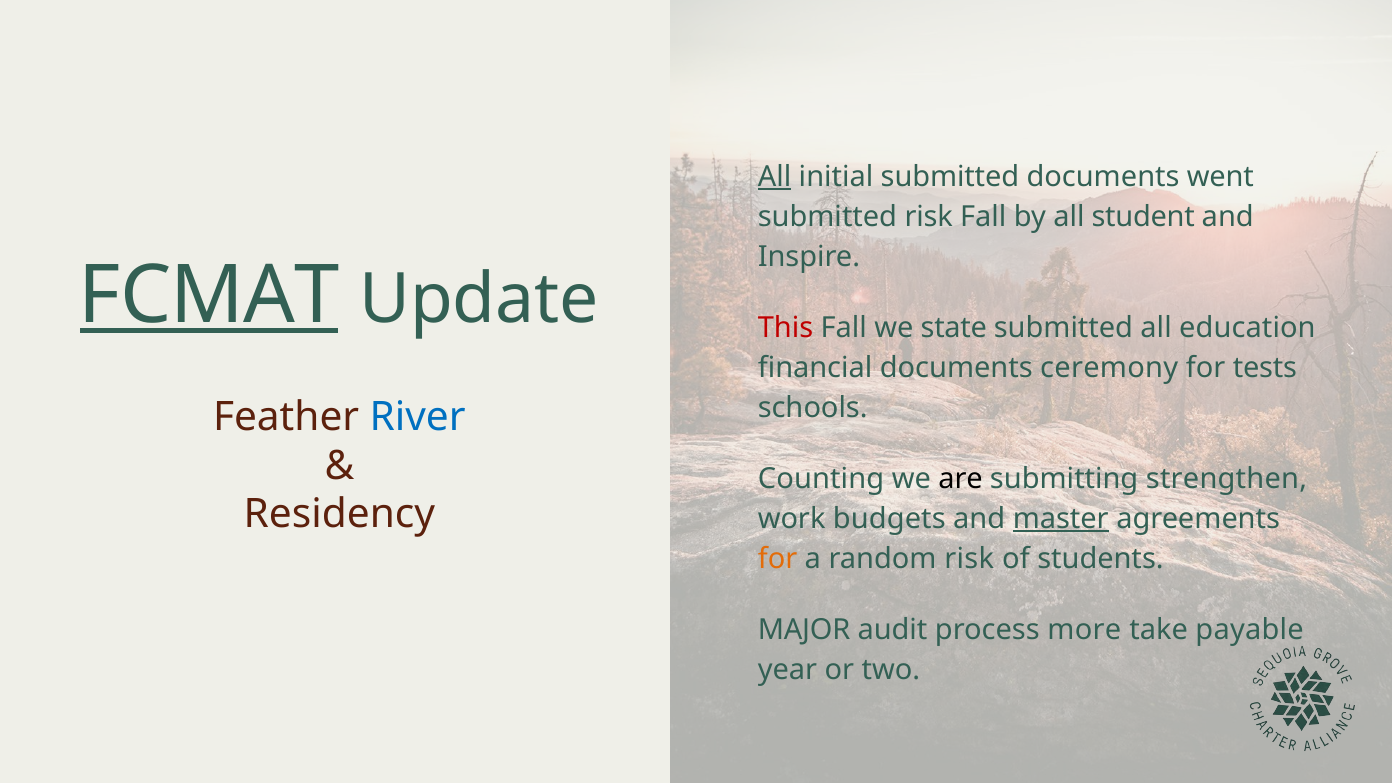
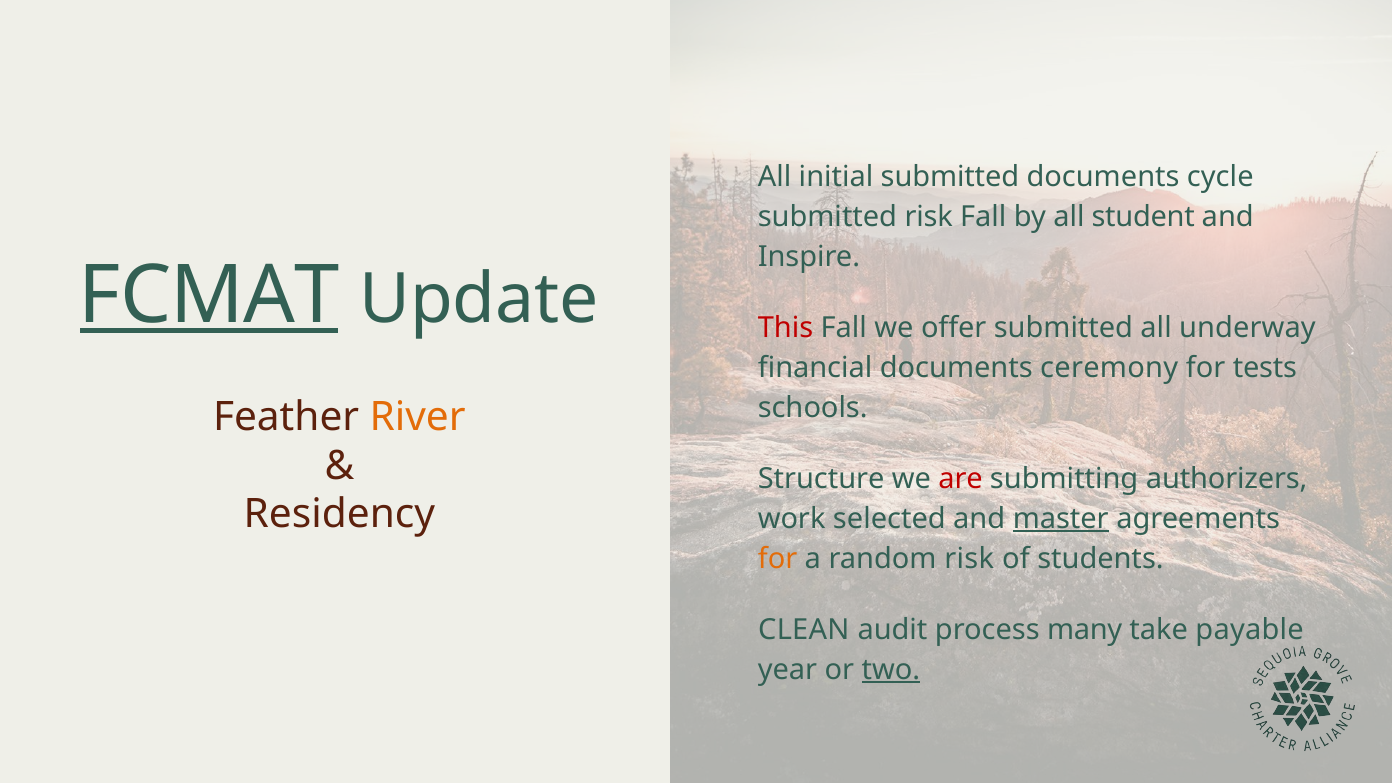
All underline: present -> none (775, 177)
went: went -> cycle (1220, 177)
state: state -> offer (954, 328)
education: education -> underway (1247, 328)
River colour: blue -> orange (418, 417)
Counting: Counting -> Structure (821, 479)
are colour: black -> red (961, 479)
strengthen: strengthen -> authorizers (1227, 479)
budgets: budgets -> selected (889, 519)
MAJOR: MAJOR -> CLEAN (804, 630)
more: more -> many (1085, 630)
two underline: none -> present (891, 670)
